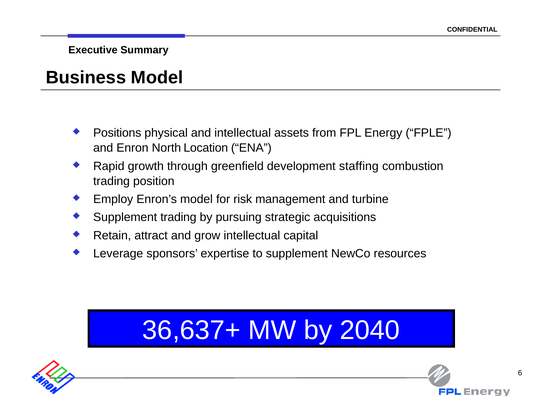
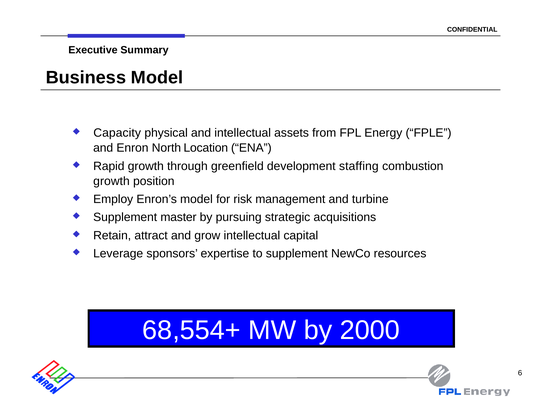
Positions: Positions -> Capacity (117, 133)
trading: trading -> growth (111, 182)
Supplement trading: trading -> master (178, 218)
36,637+: 36,637+ -> 68,554+ (192, 331)
2040: 2040 -> 2000 (370, 331)
